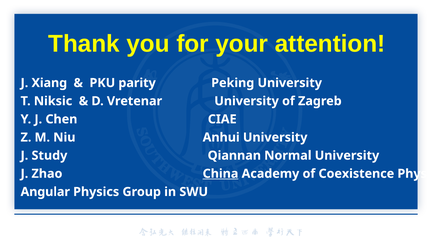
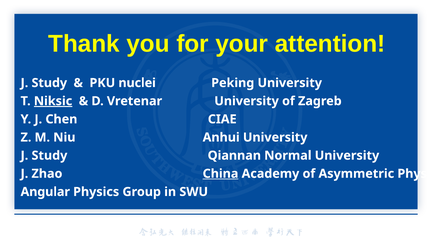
Xiang: Xiang -> Study (49, 83)
parity: parity -> nuclei (137, 83)
Niksic underline: none -> present (53, 101)
Coexistence: Coexistence -> Asymmetric (356, 174)
